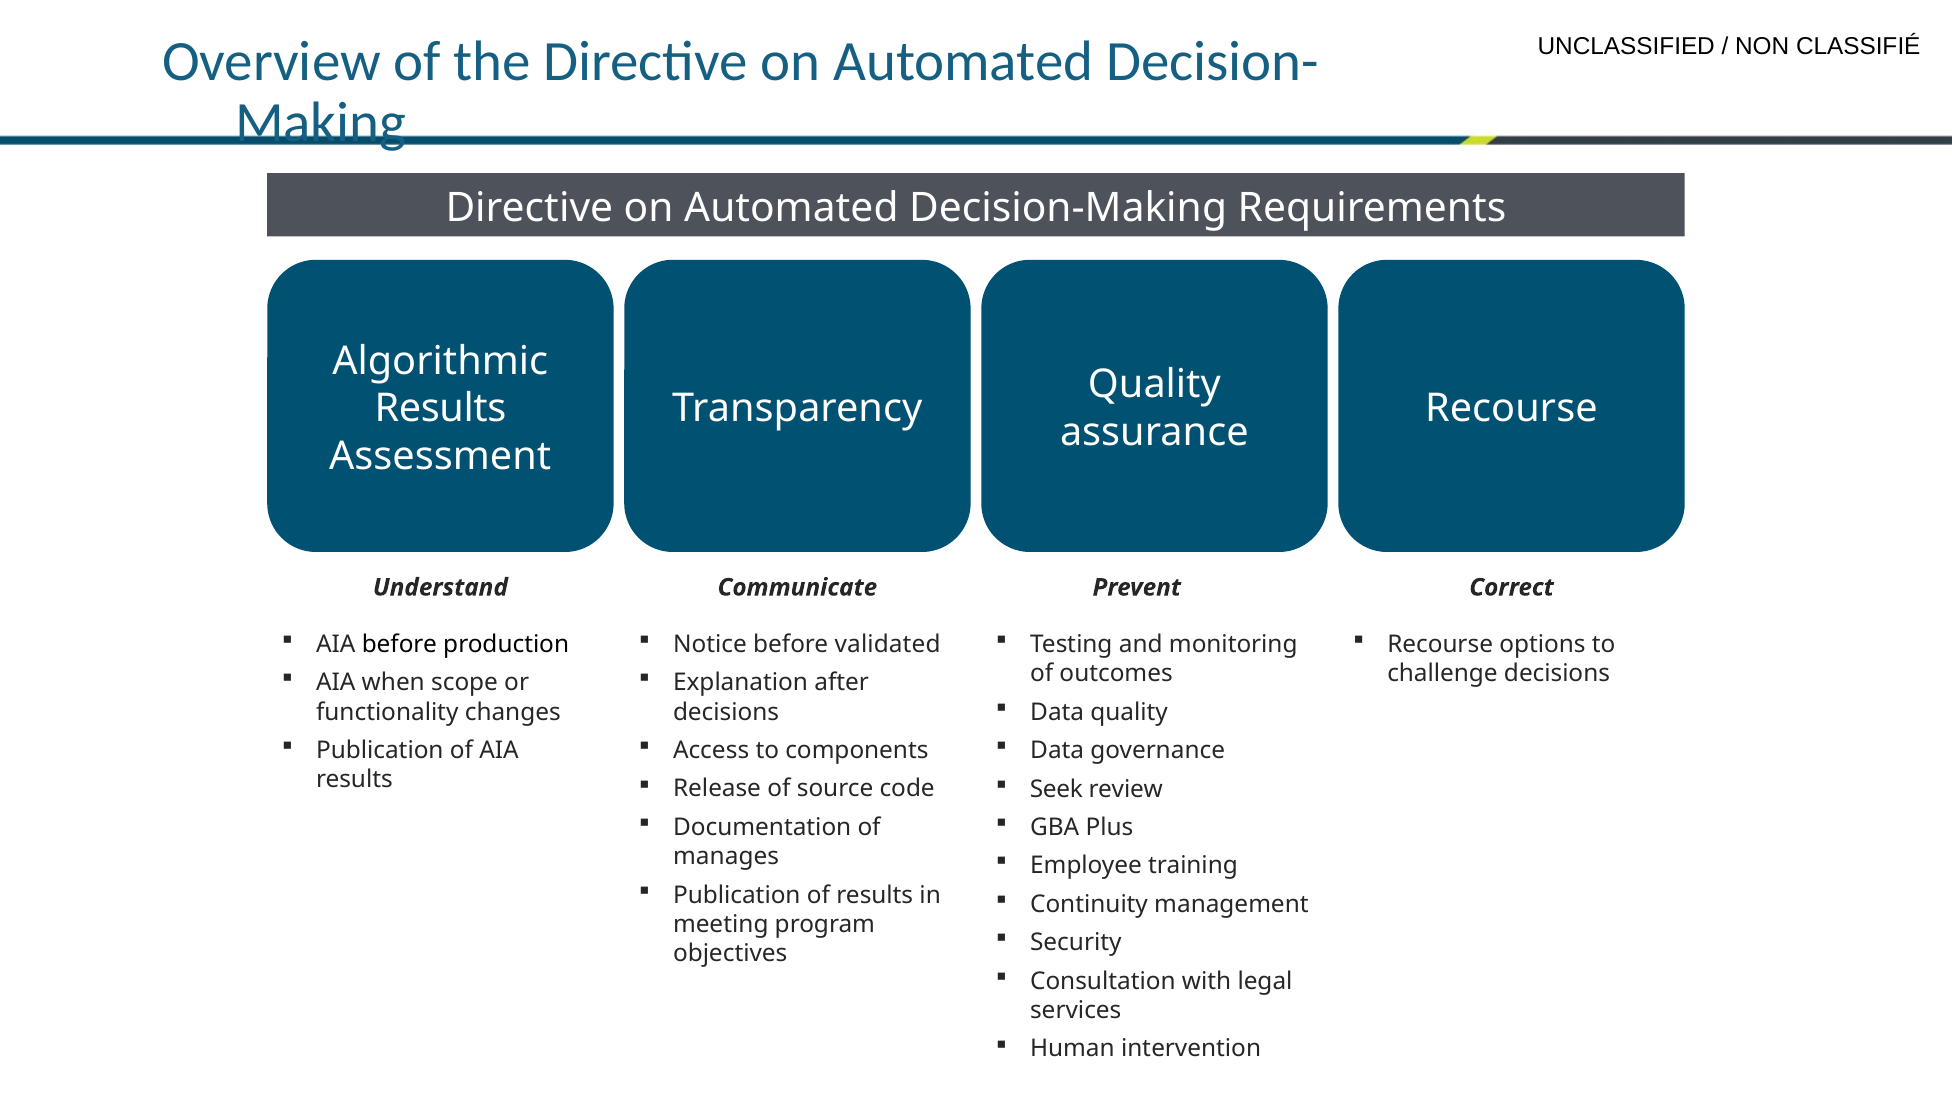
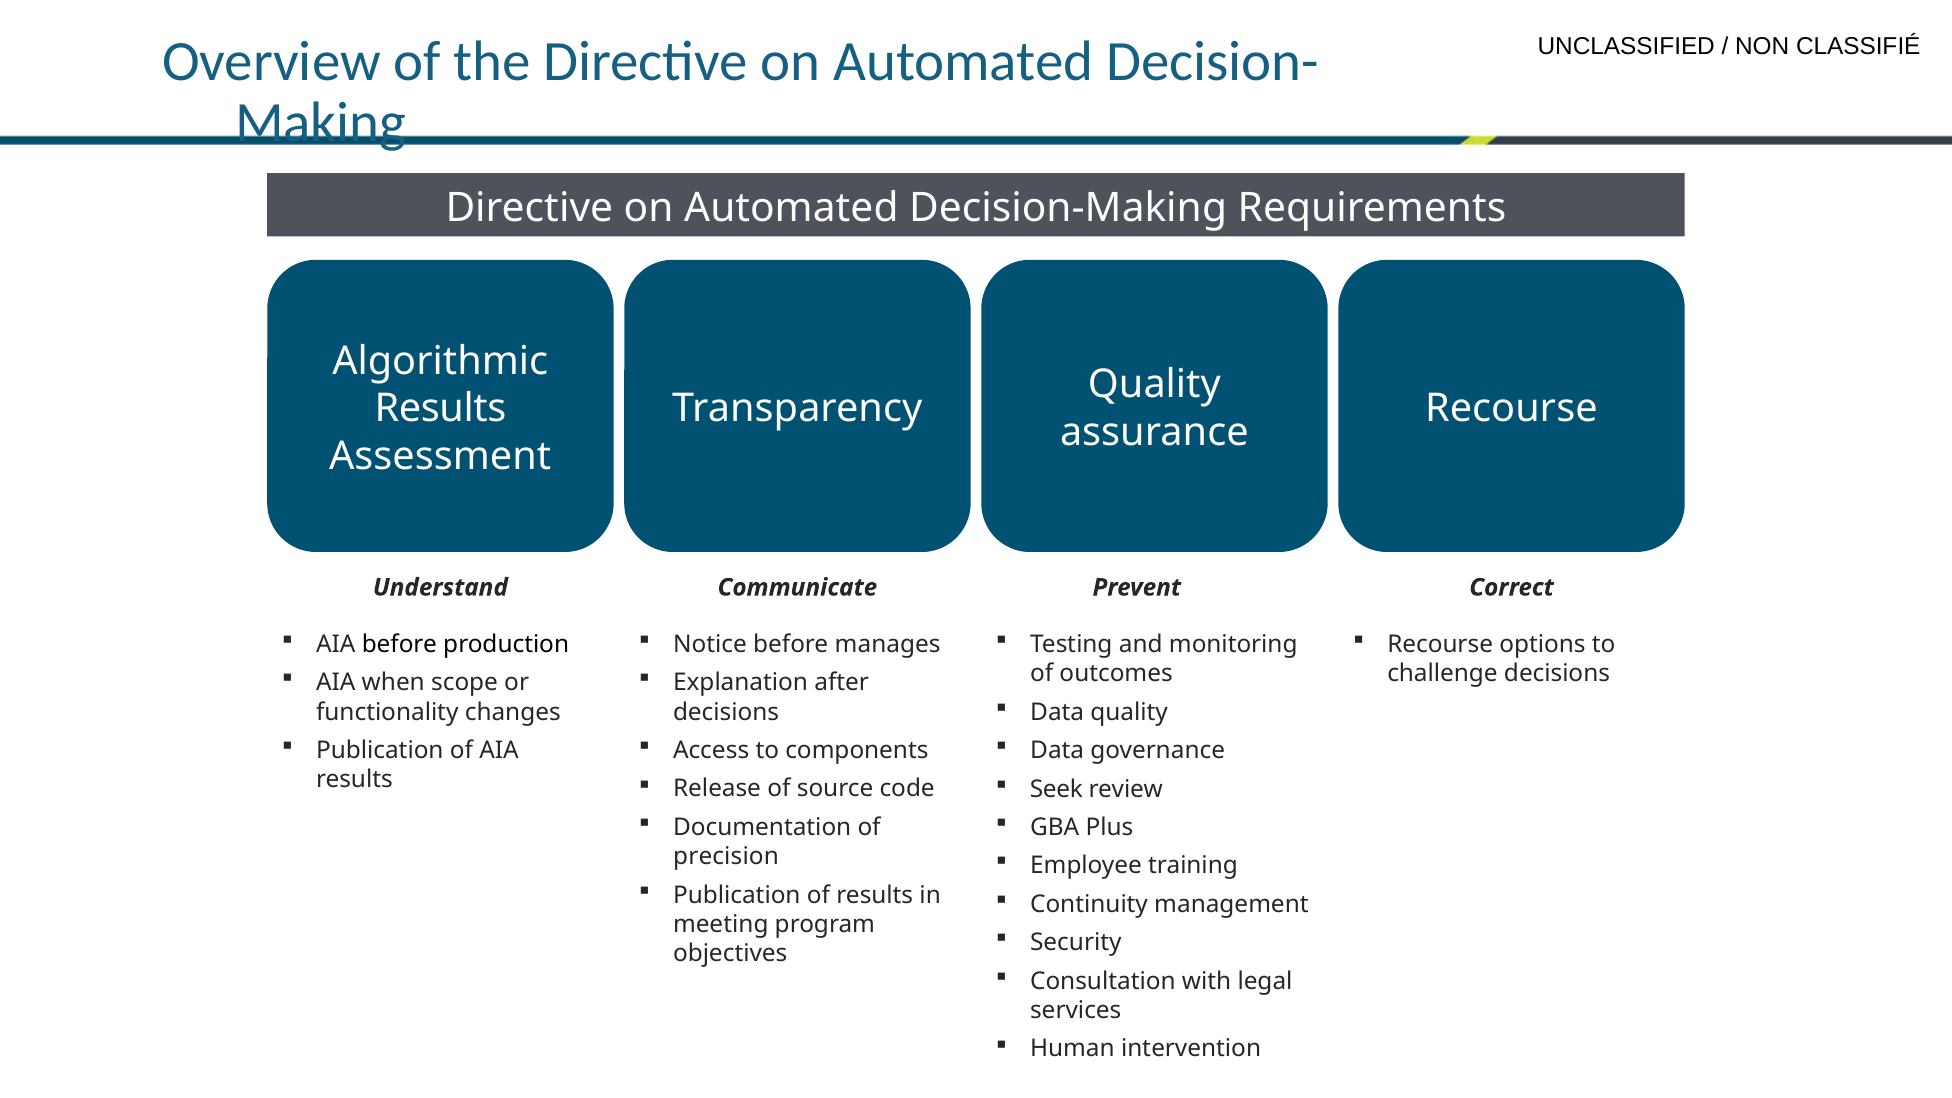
validated: validated -> manages (888, 644)
manages: manages -> precision (726, 857)
